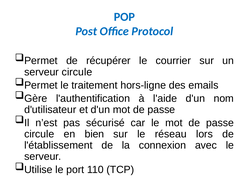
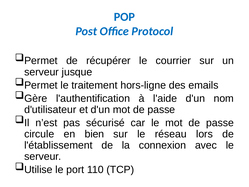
serveur circule: circule -> jusque (77, 72)
